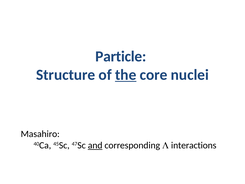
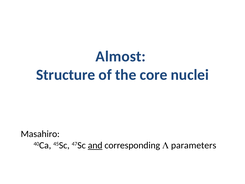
Particle: Particle -> Almost (121, 56)
the underline: present -> none (126, 75)
interactions: interactions -> parameters (194, 145)
